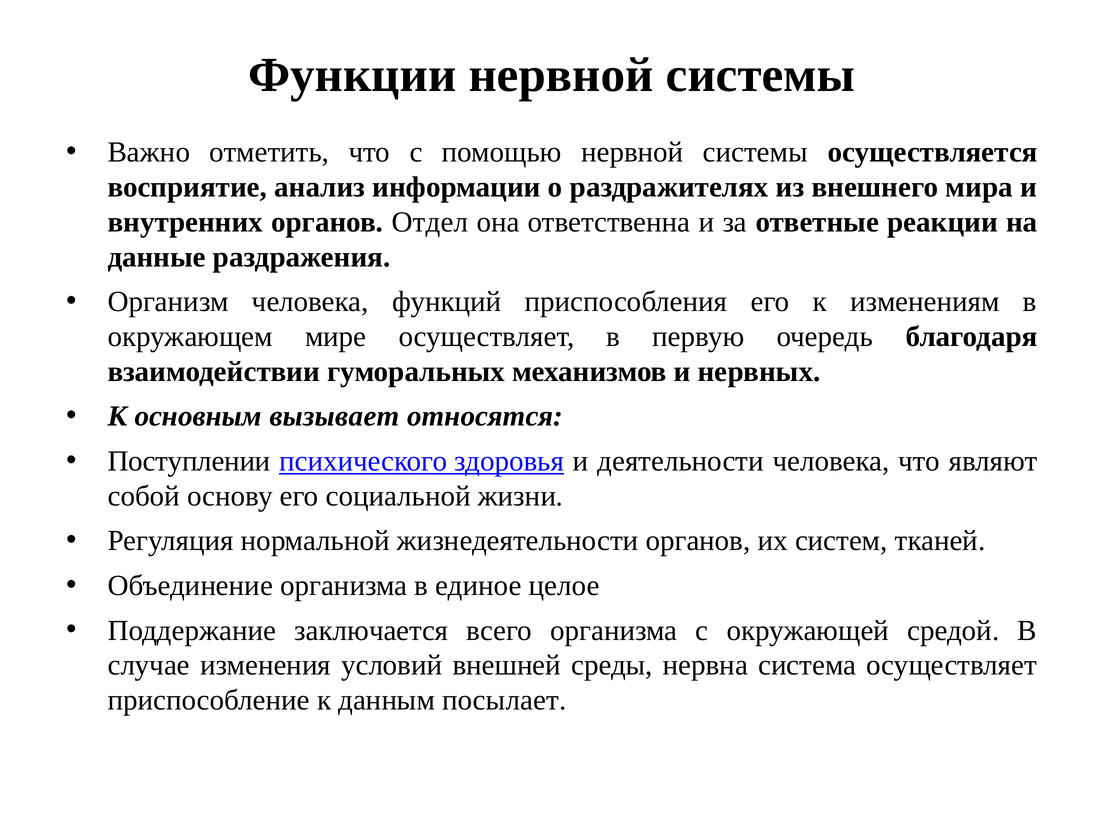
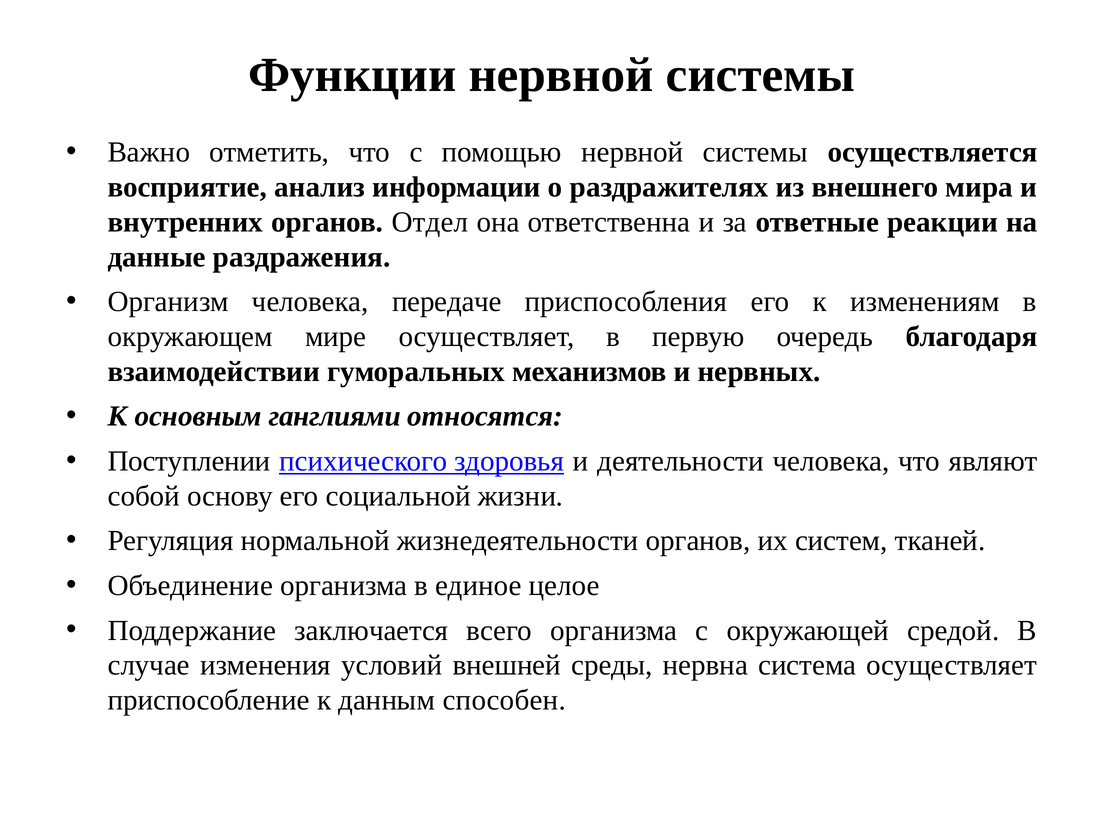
функций: функций -> передаче (447, 302)
вызывает: вызывает -> ганглиями (335, 416)
посылает: посылает -> способен (504, 700)
